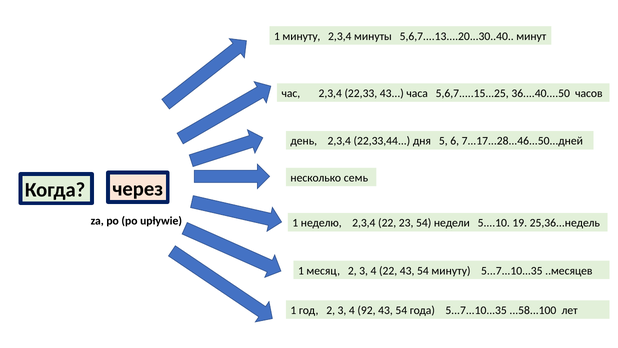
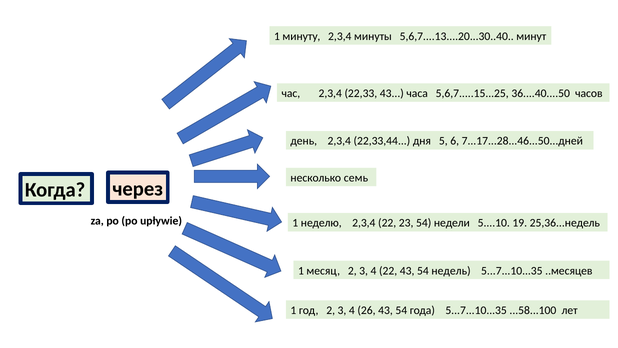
54 минуту: минуту -> недель (451, 270)
92: 92 -> 26 (367, 310)
